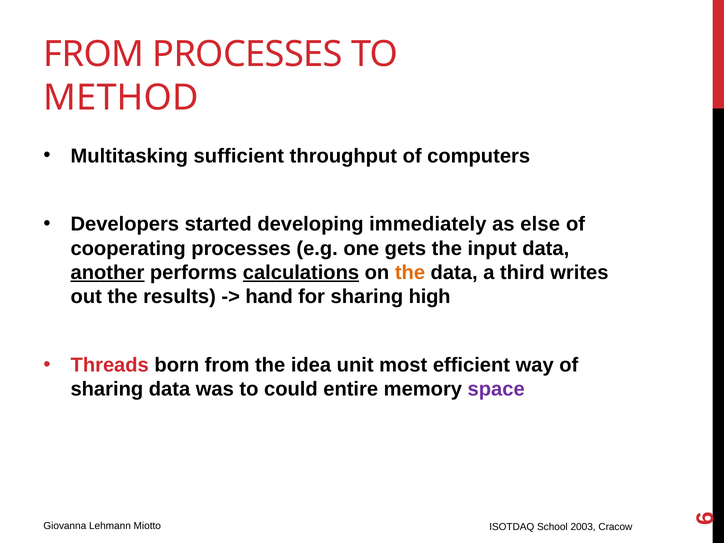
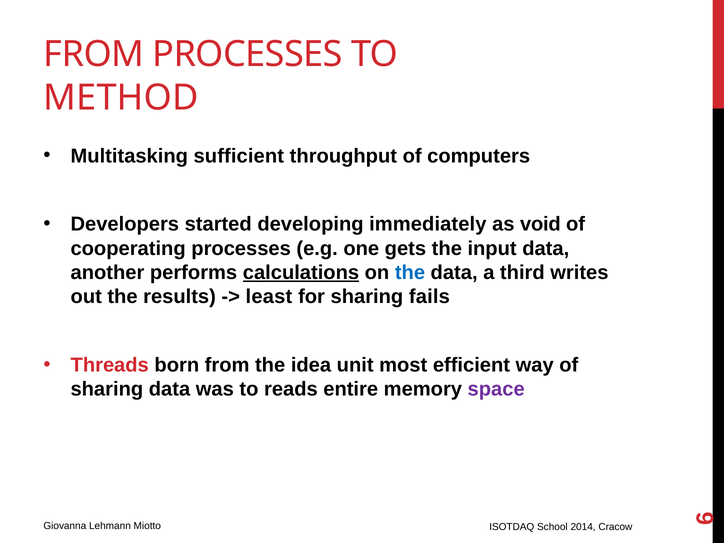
else: else -> void (540, 224)
another underline: present -> none (107, 273)
the colour: orange -> blue (410, 273)
hand: hand -> least (269, 297)
high: high -> fails (429, 297)
could: could -> reads (291, 389)
2003: 2003 -> 2014 (583, 527)
